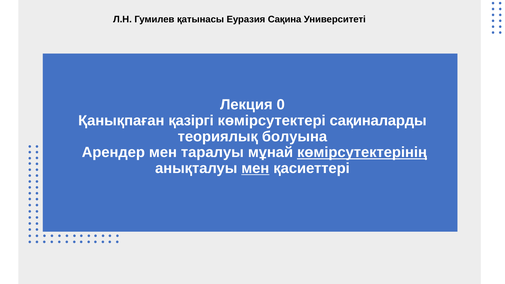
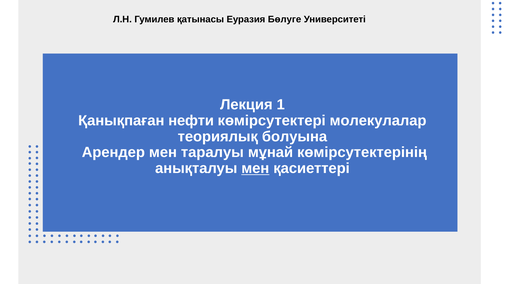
Сақина: Сақина -> Бөлуге (285, 19)
0: 0 -> 1 (281, 105)
қазіргі: қазіргі -> нефти (191, 121)
сақиналарды: сақиналарды -> молекулалар (378, 121)
көмірсутектерінің underline: present -> none (362, 152)
